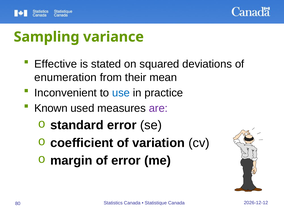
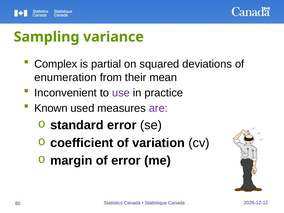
Effective: Effective -> Complex (56, 64)
stated: stated -> partial (106, 64)
use colour: blue -> purple (121, 93)
